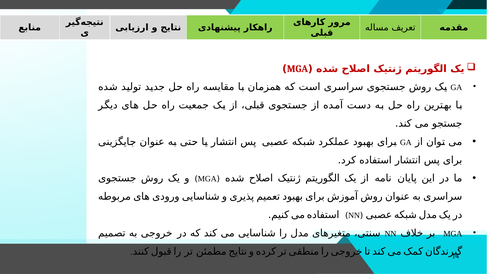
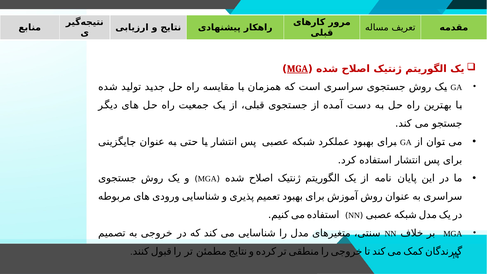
MGA underline: none -> present (297, 69)
